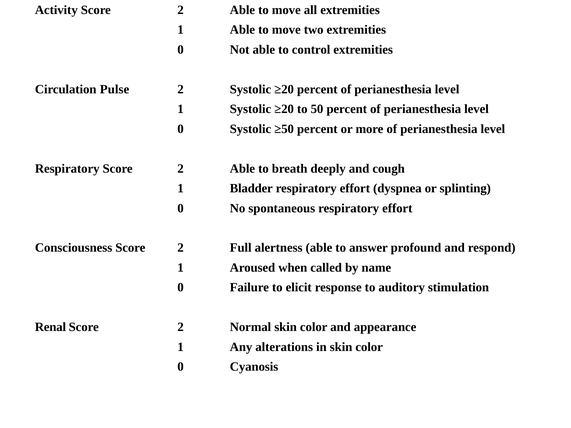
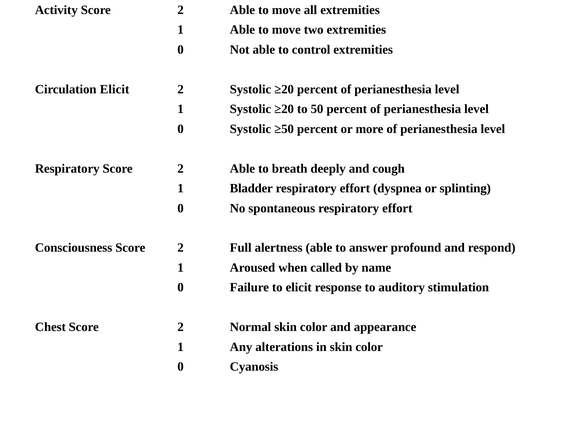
Circulation Pulse: Pulse -> Elicit (115, 89)
Renal: Renal -> Chest (50, 327)
